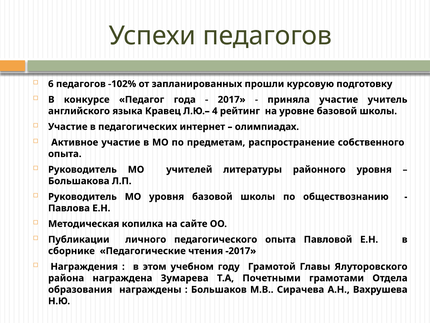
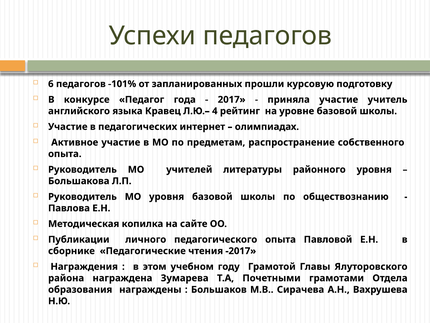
-102%: -102% -> -101% (122, 84)
